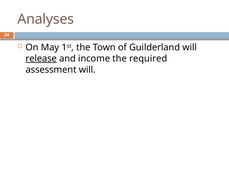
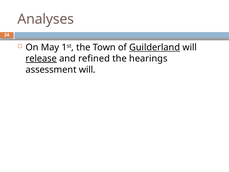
Guilderland underline: none -> present (155, 47)
income: income -> refined (94, 58)
required: required -> hearings (148, 58)
